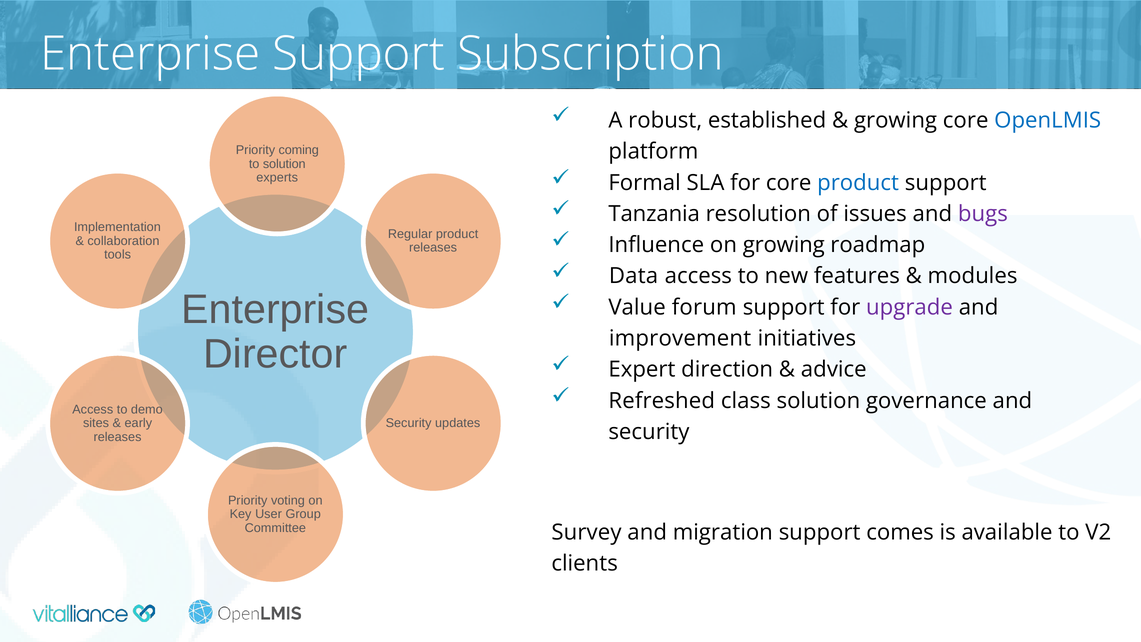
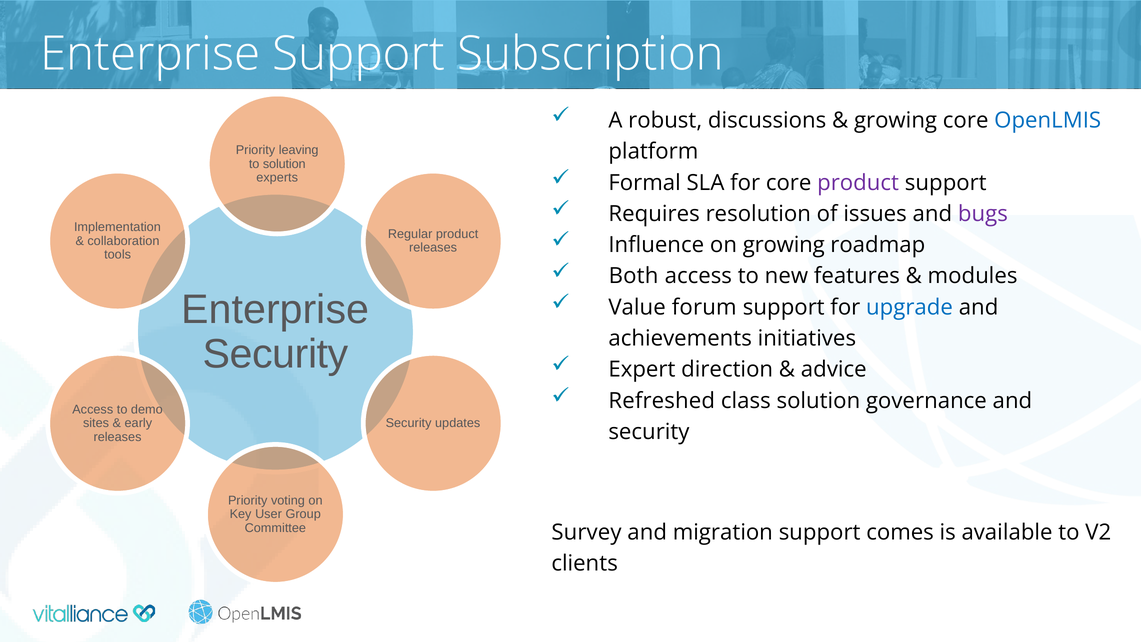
established: established -> discussions (767, 120)
coming: coming -> leaving (299, 150)
product colour: blue -> purple (858, 183)
Tanzania: Tanzania -> Requires (654, 214)
Data: Data -> Both (634, 276)
upgrade colour: purple -> blue (909, 307)
improvement: improvement -> achievements (680, 338)
Director: Director -> Security (275, 354)
